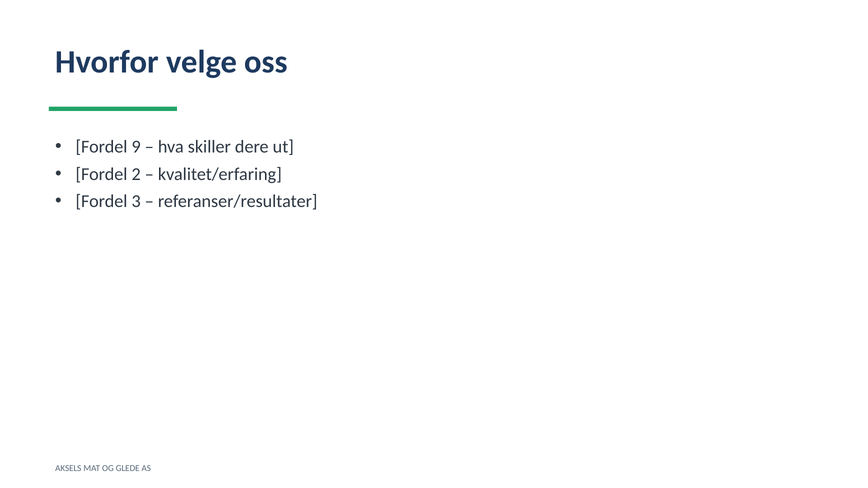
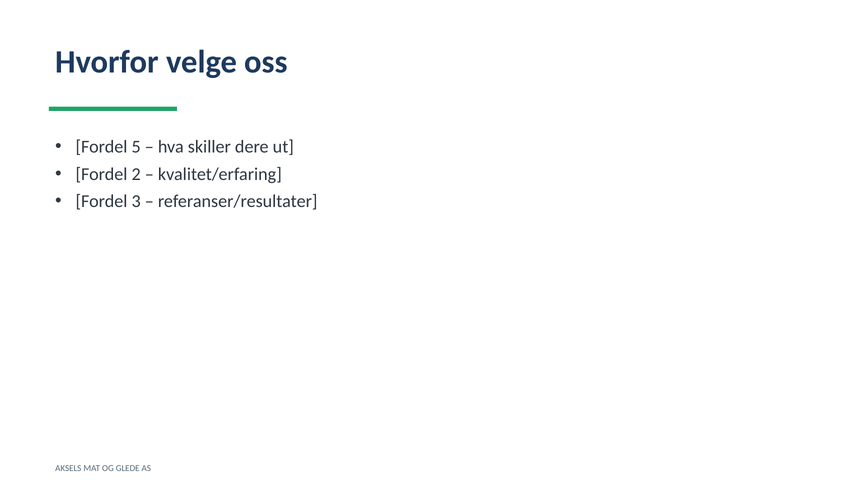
9: 9 -> 5 (136, 147)
